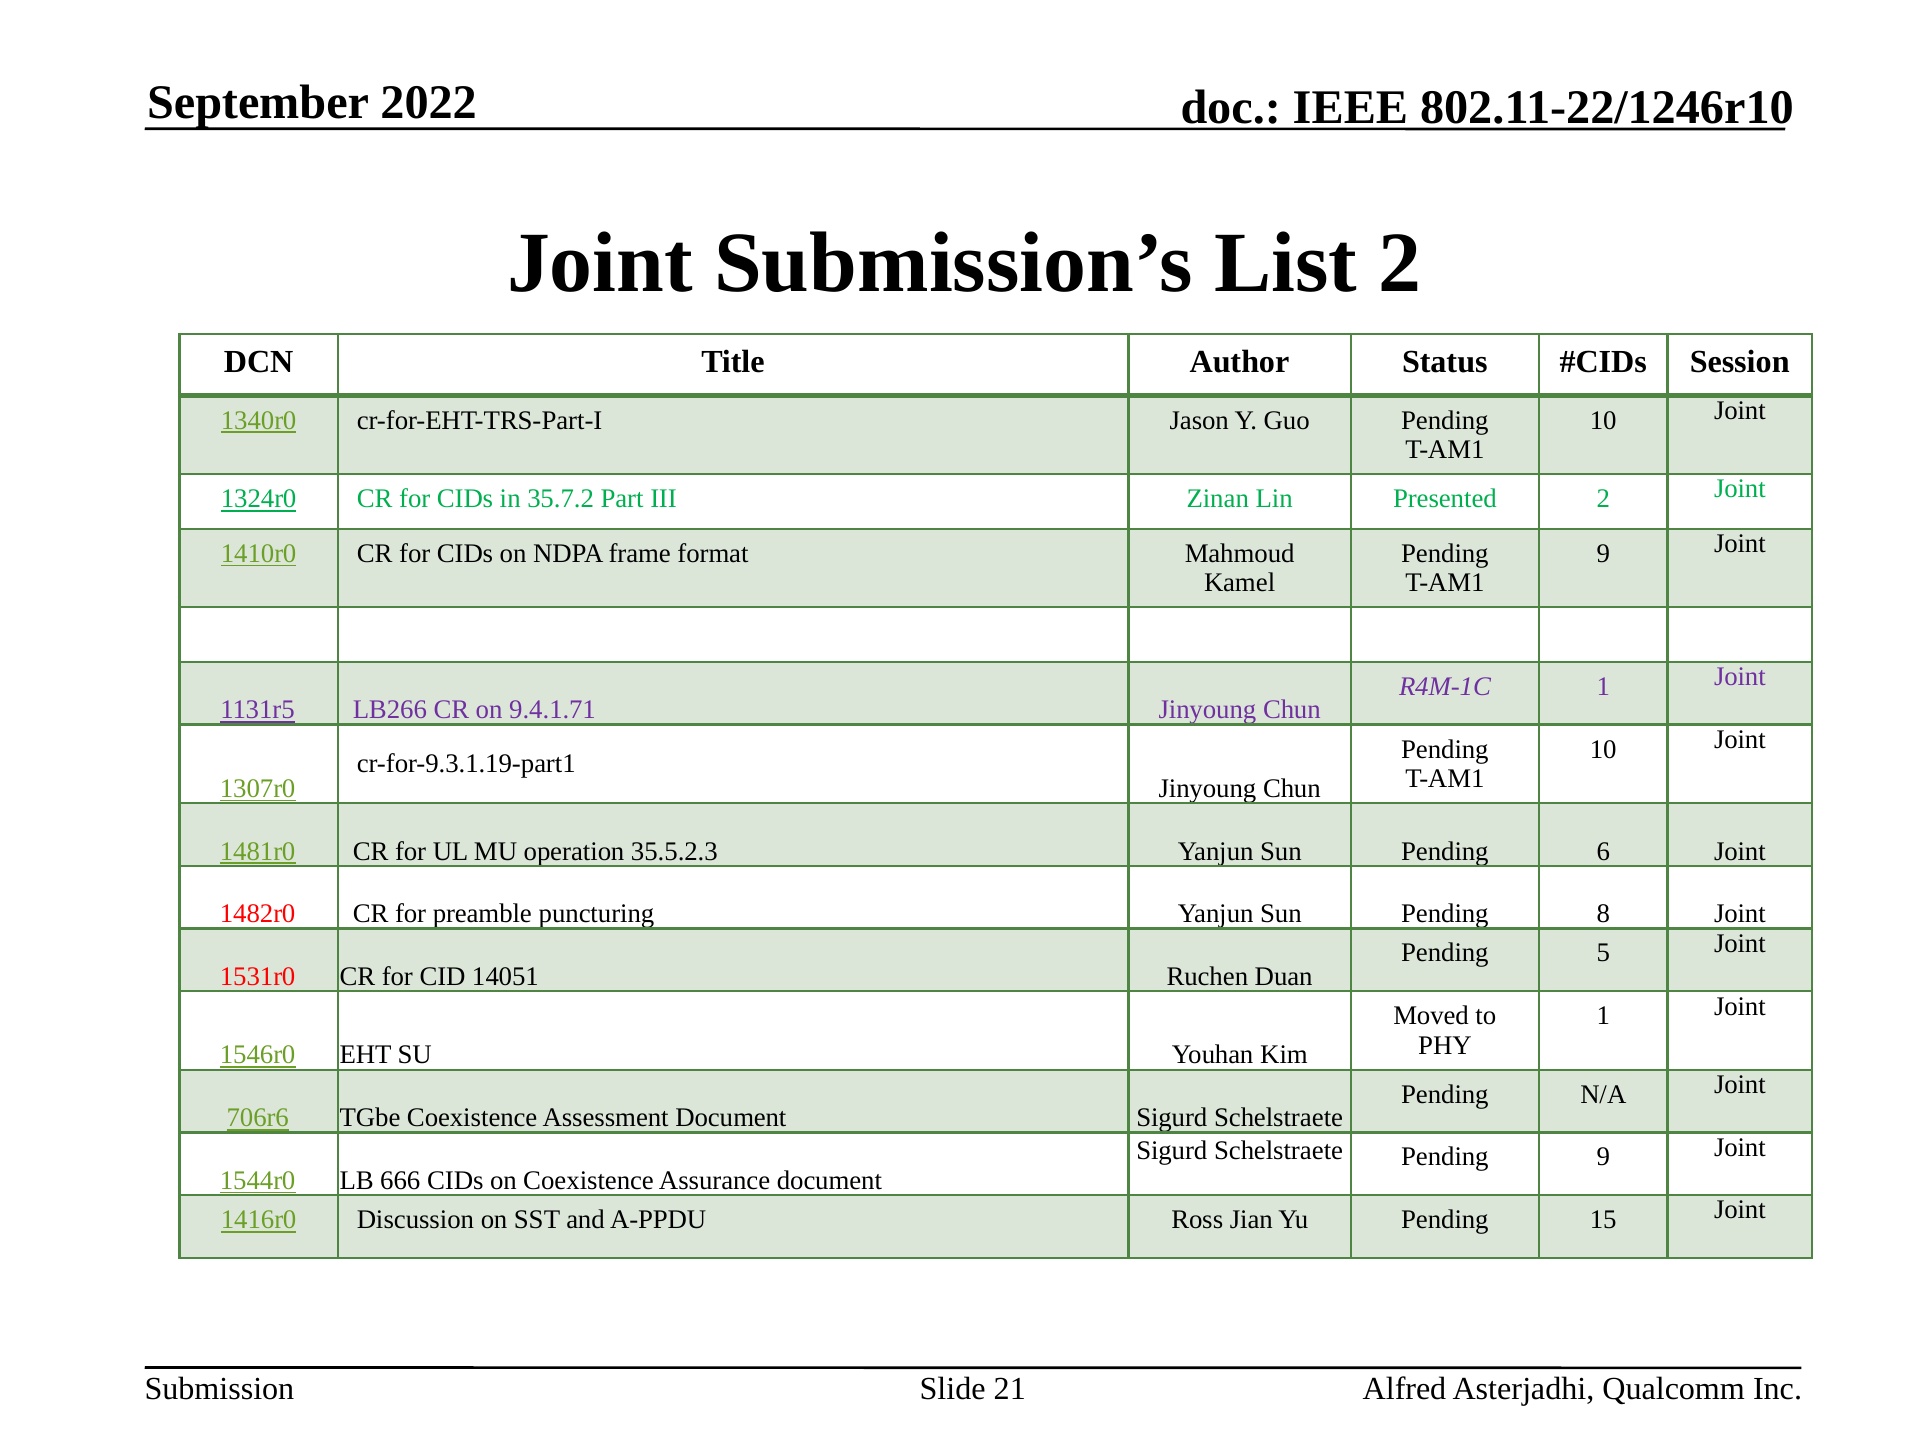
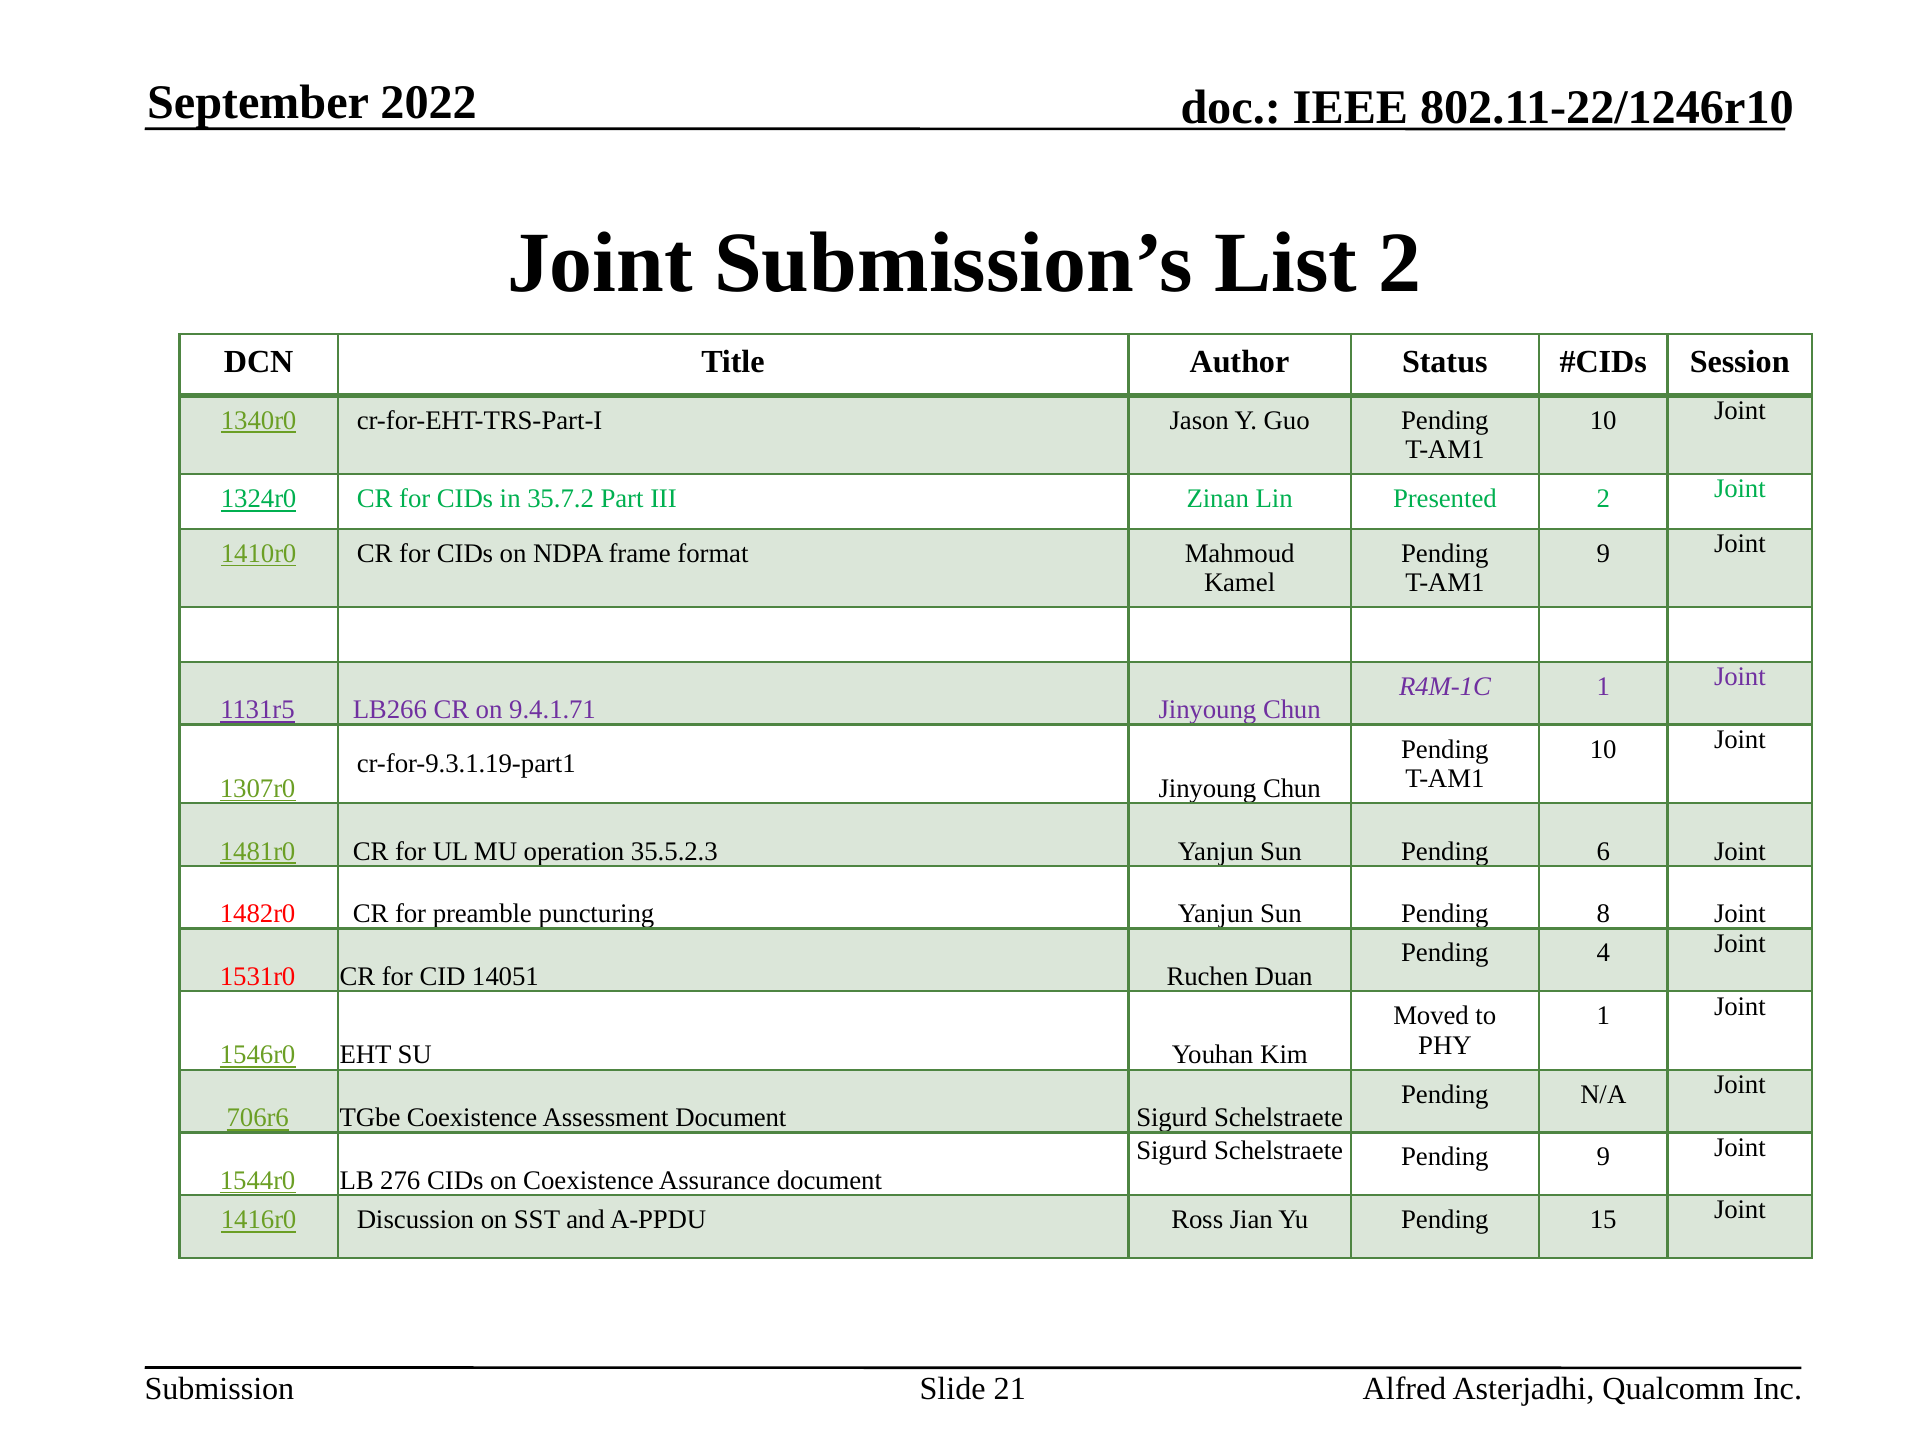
5: 5 -> 4 (1603, 953)
666: 666 -> 276 (400, 1180)
